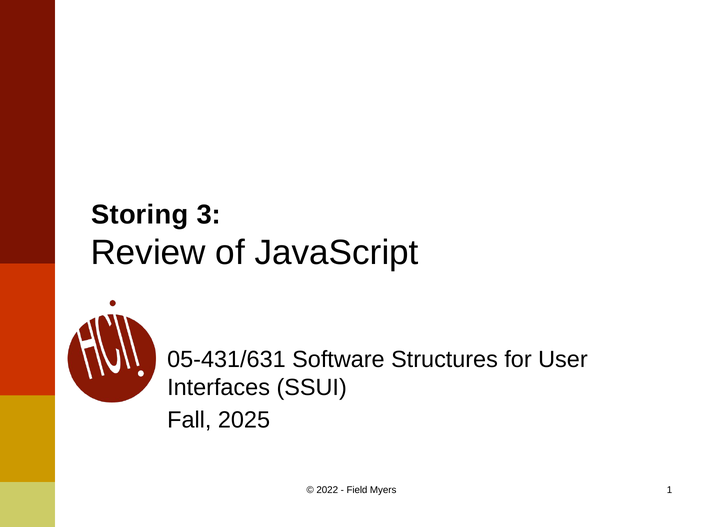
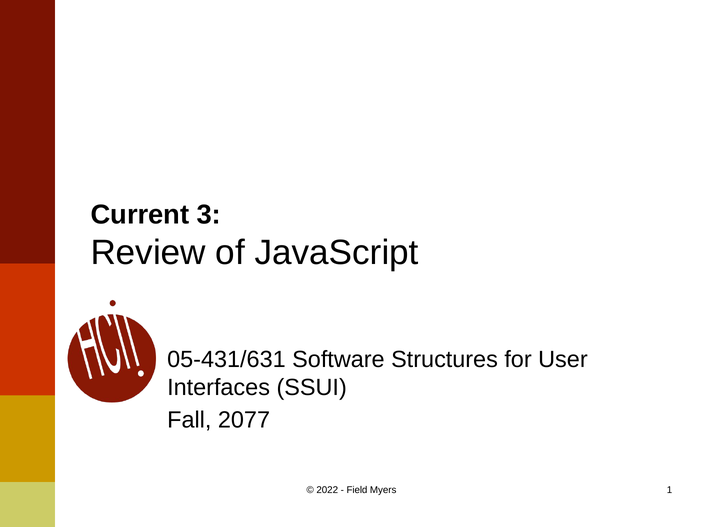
Storing: Storing -> Current (140, 215)
2025: 2025 -> 2077 (244, 420)
